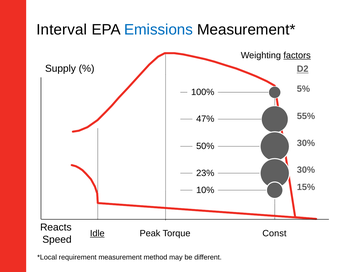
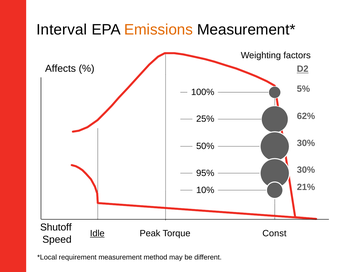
Emissions colour: blue -> orange (158, 30)
factors underline: present -> none (297, 55)
Supply: Supply -> Affects (60, 69)
55%: 55% -> 62% (306, 116)
47%: 47% -> 25% (205, 119)
23%: 23% -> 95% (205, 173)
15%: 15% -> 21% (306, 187)
Reacts: Reacts -> Shutoff (56, 228)
